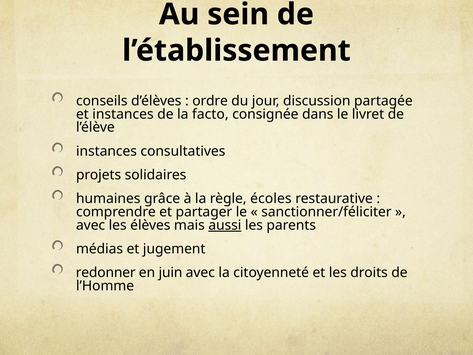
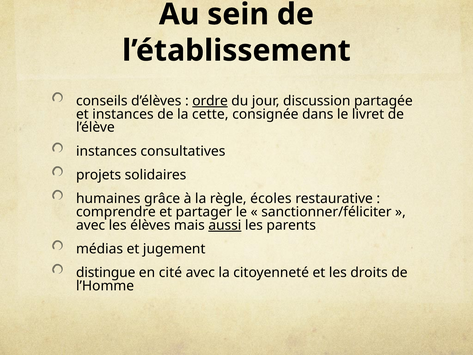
ordre underline: none -> present (210, 101)
facto: facto -> cette (210, 114)
redonner: redonner -> distingue (106, 272)
juin: juin -> cité (170, 272)
